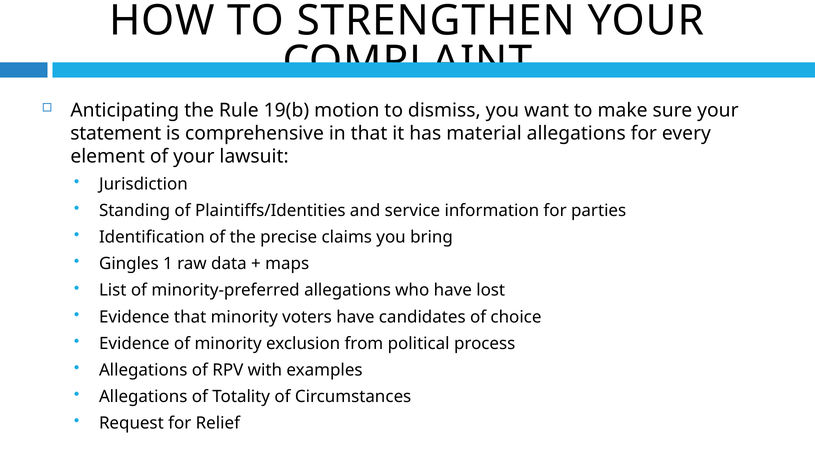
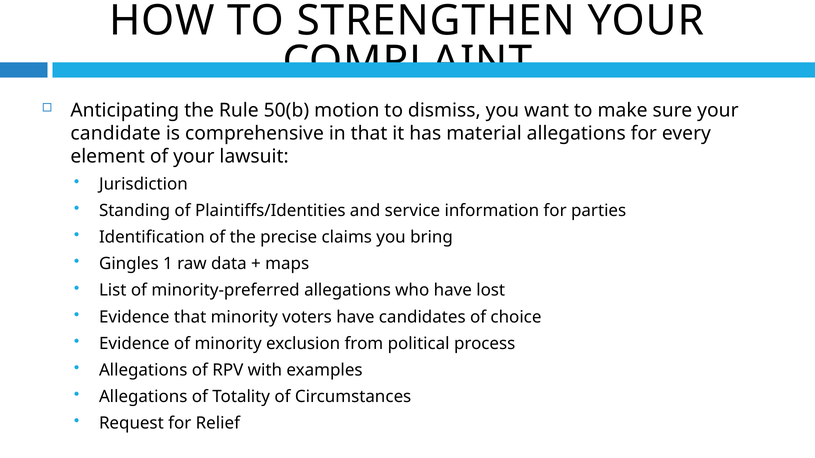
19(b: 19(b -> 50(b (286, 110)
statement: statement -> candidate (116, 133)
